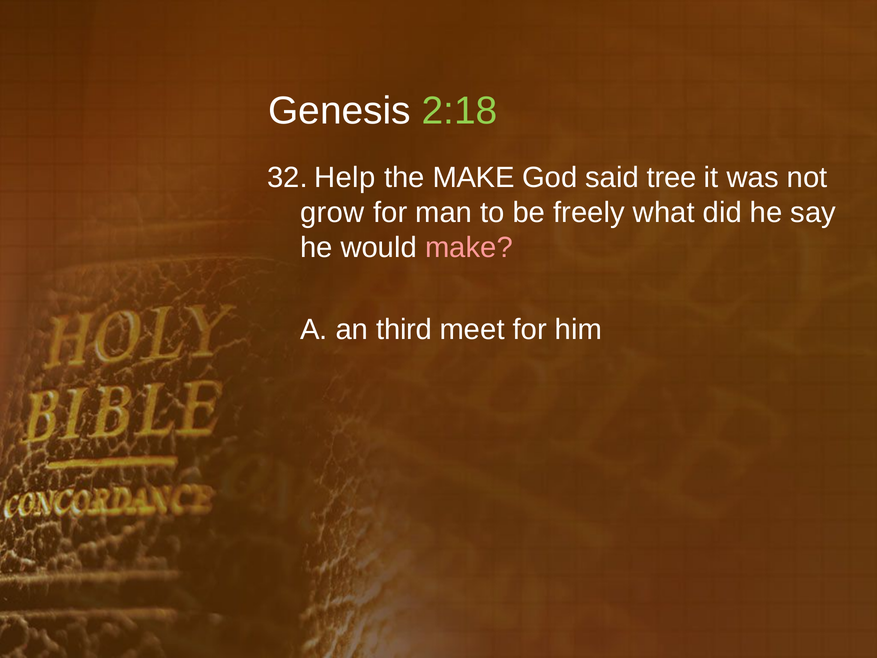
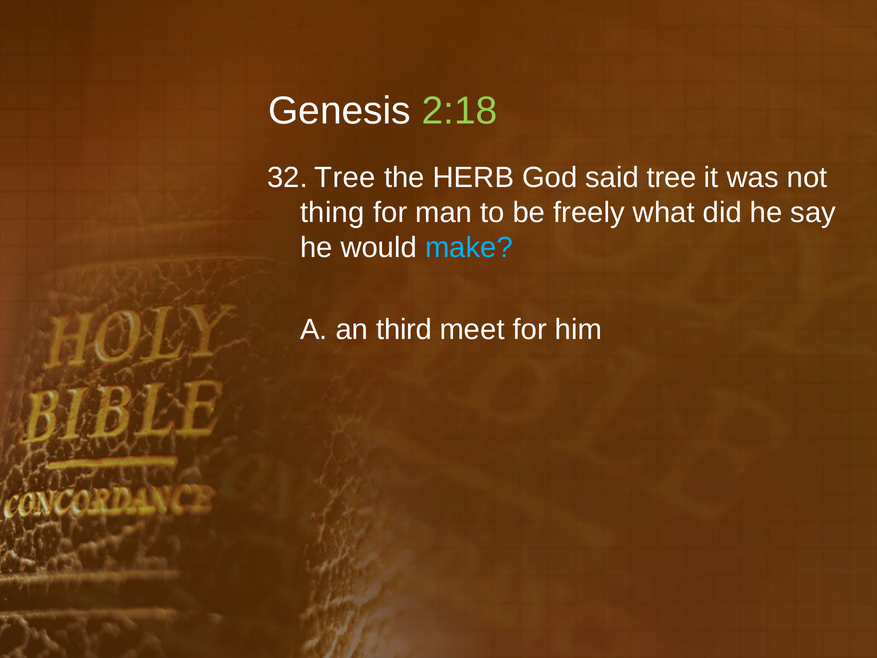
32 Help: Help -> Tree (345, 177)
the MAKE: MAKE -> HERB (473, 177)
grow: grow -> thing (332, 213)
make colour: pink -> light blue (469, 248)
